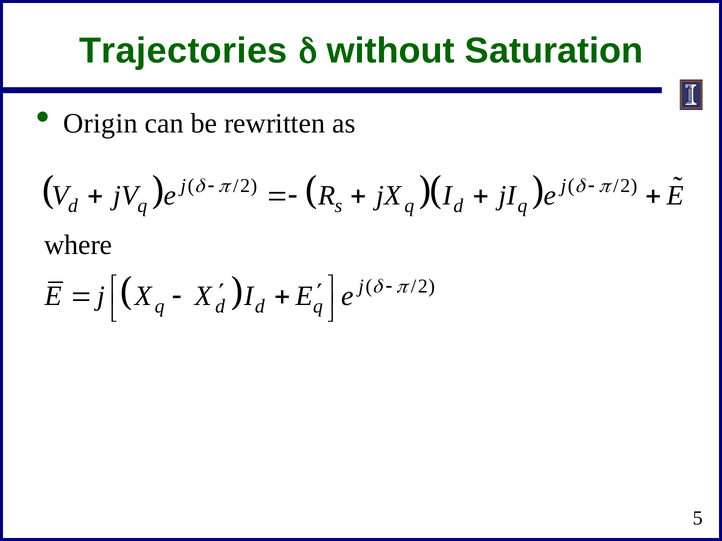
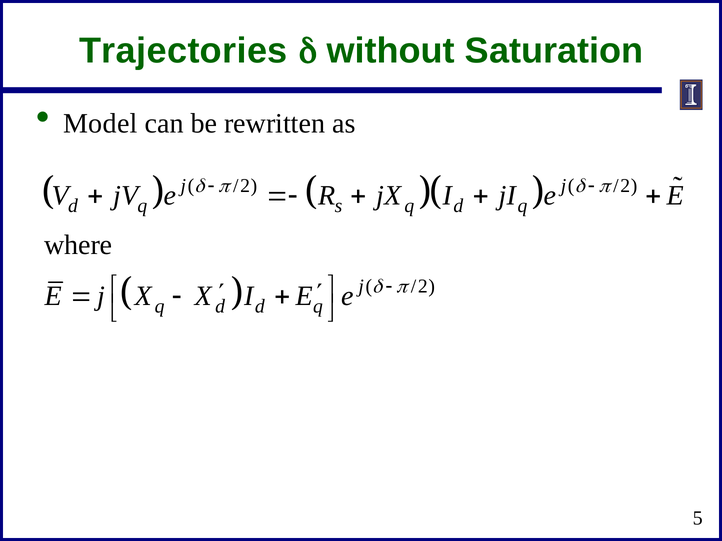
Origin: Origin -> Model (100, 124)
